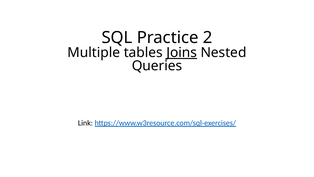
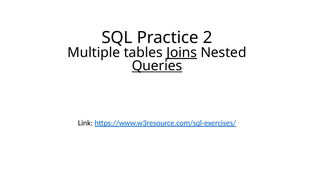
Queries underline: none -> present (157, 66)
